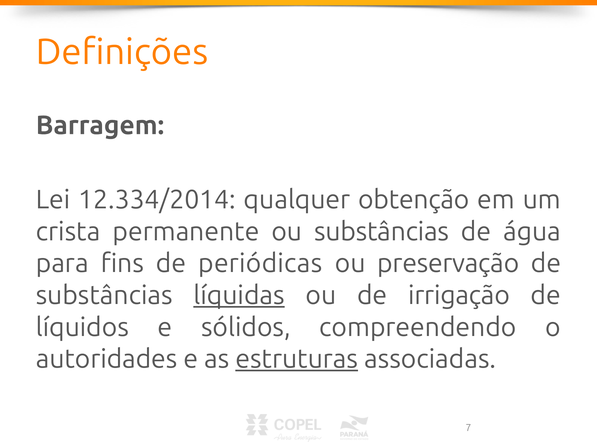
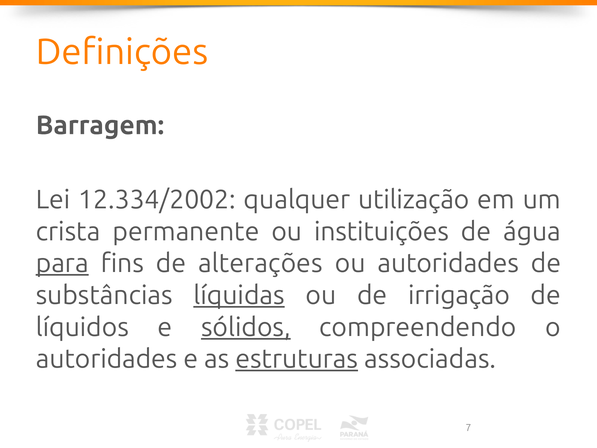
12.334/2014: 12.334/2014 -> 12.334/2002 (157, 200)
obtenção: obtenção -> utilização (414, 200)
ou substâncias: substâncias -> instituições (382, 232)
para underline: none -> present (62, 263)
periódicas: periódicas -> alterações (260, 263)
ou preservação: preservação -> autoridades (448, 263)
sólidos underline: none -> present (246, 327)
